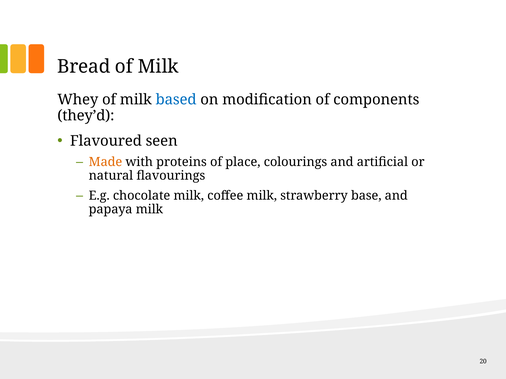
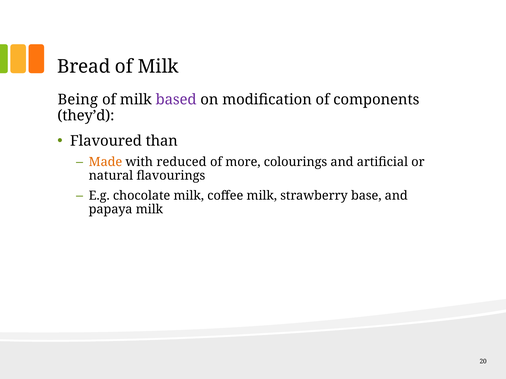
Whey: Whey -> Being (78, 100)
based colour: blue -> purple (176, 100)
seen: seen -> than (162, 141)
proteins: proteins -> reduced (181, 162)
place: place -> more (243, 162)
